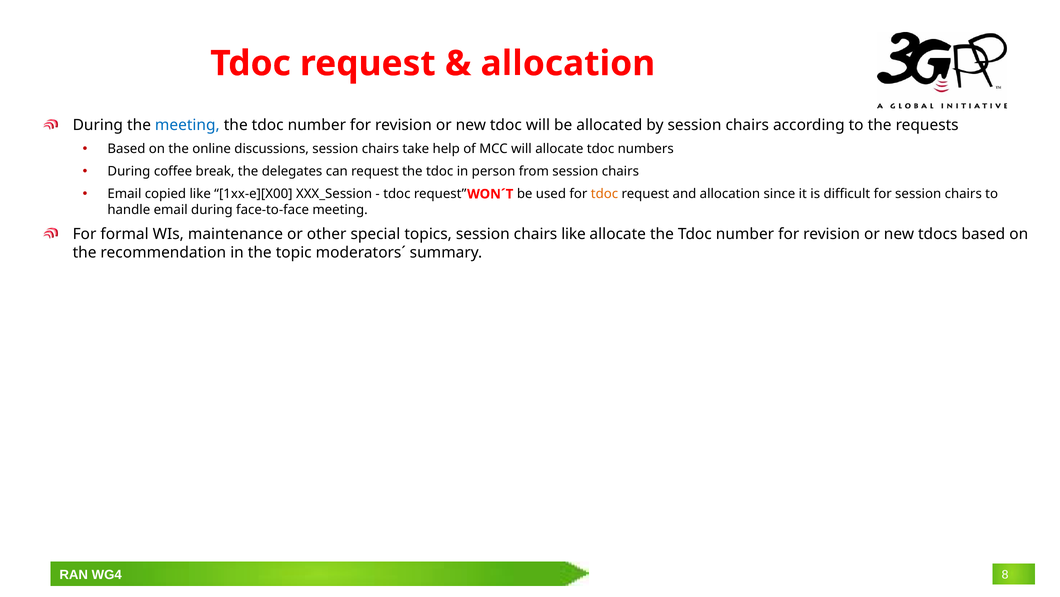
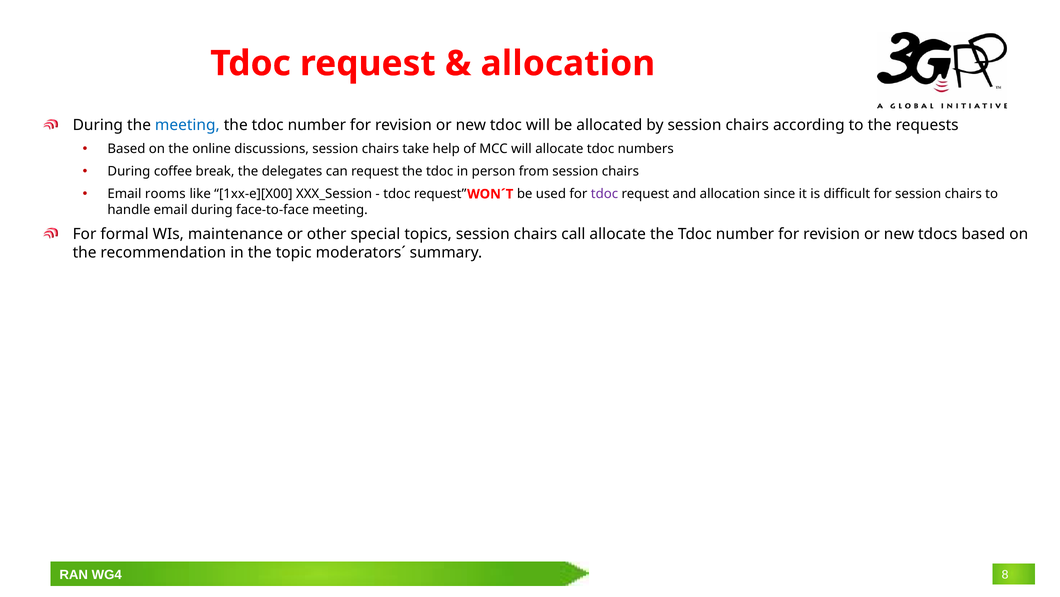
copied: copied -> rooms (165, 194)
tdoc colour: orange -> purple (604, 194)
chairs like: like -> call (573, 234)
